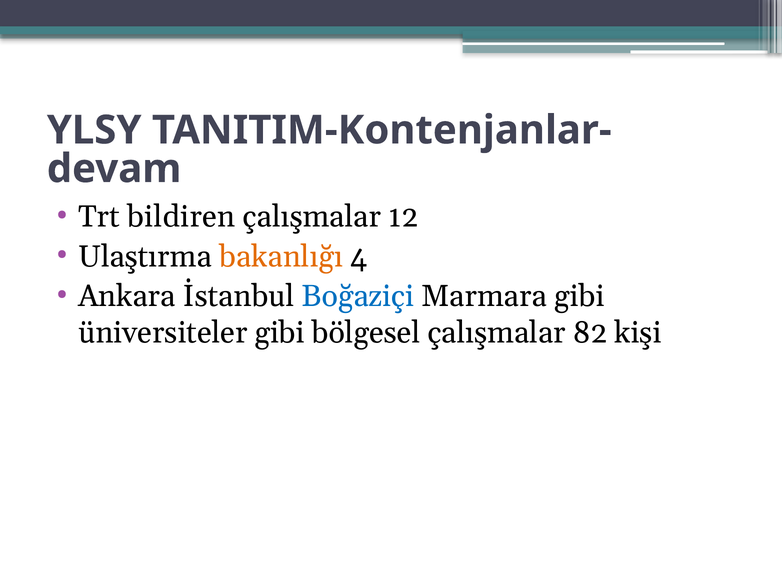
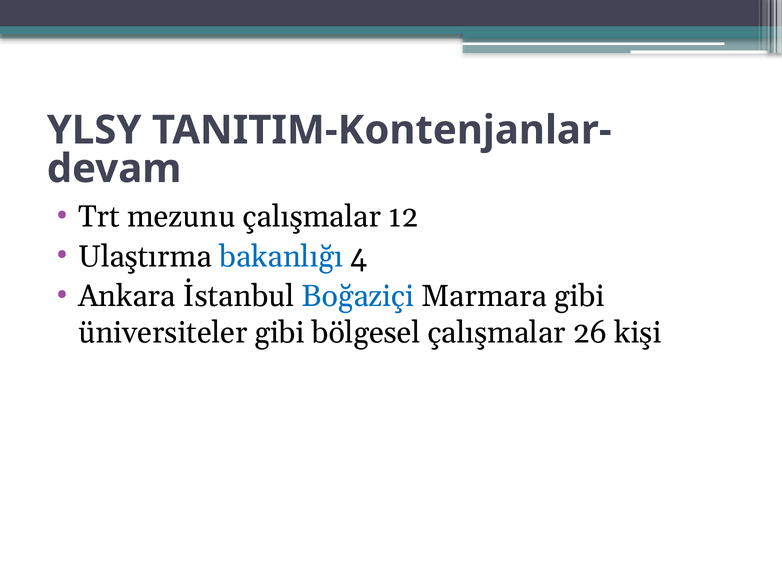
bildiren: bildiren -> mezunu (181, 217)
bakanlığı colour: orange -> blue (281, 256)
82: 82 -> 26 (590, 333)
